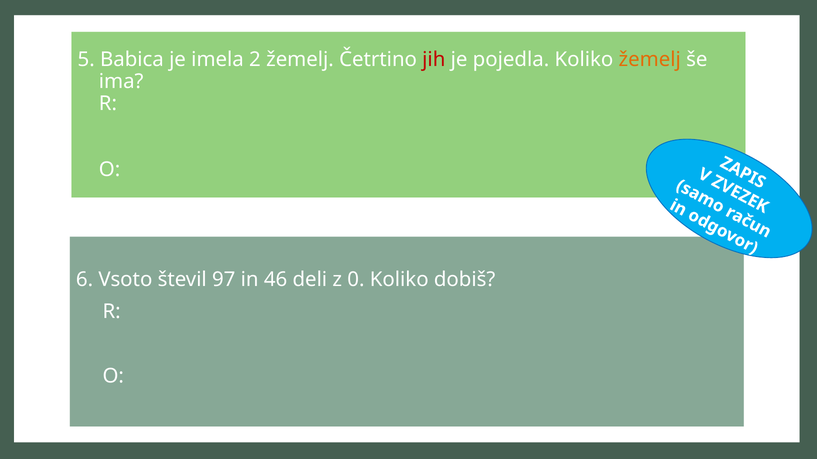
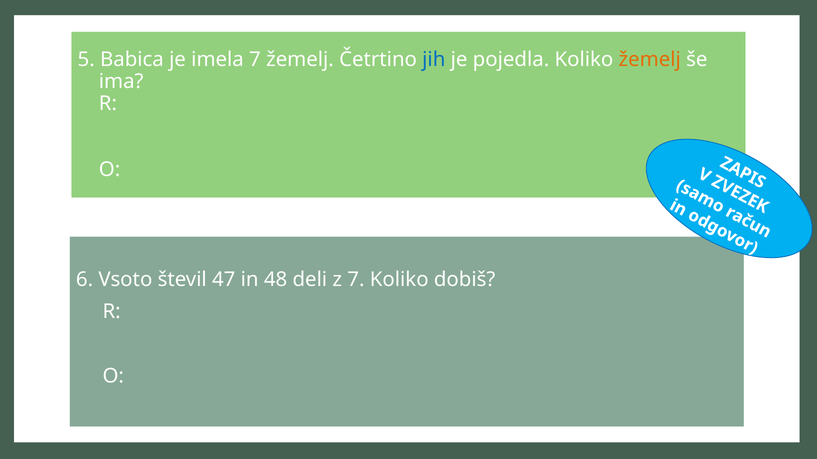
imela 2: 2 -> 7 (255, 60)
jih colour: red -> blue (434, 60)
97: 97 -> 47 (224, 280)
46: 46 -> 48 (276, 280)
z 0: 0 -> 7 (356, 280)
